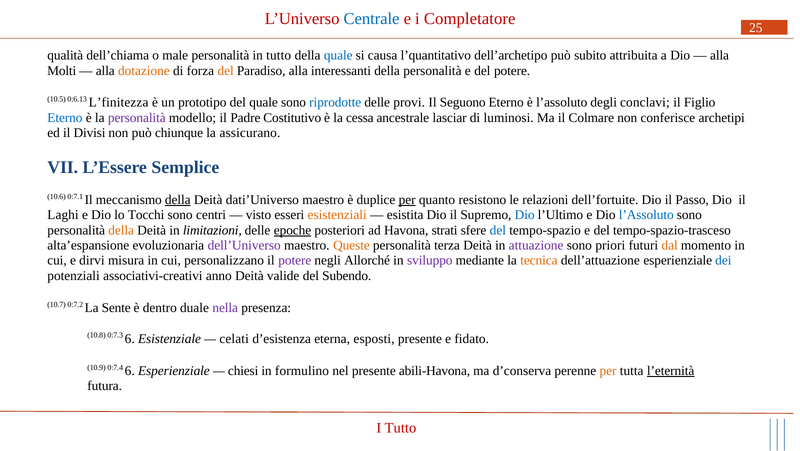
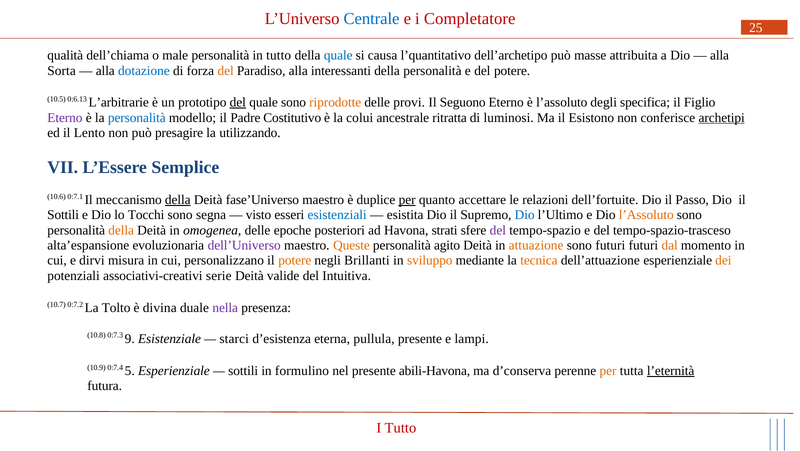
subito: subito -> masse (590, 55)
Molti: Molti -> Sorta (62, 71)
dotazione colour: orange -> blue (144, 71)
L’finitezza: L’finitezza -> L’arbitrarie (119, 102)
del underline: none -> present (238, 102)
riprodotte colour: blue -> orange (335, 102)
conclavi: conclavi -> specifica (645, 102)
Eterno colour: blue -> purple (65, 117)
personalità colour: purple -> blue (137, 117)
cessa: cessa -> colui (360, 117)
lasciar: lasciar -> ritratta (450, 117)
Colmare: Colmare -> Esistono (591, 117)
archetipi underline: none -> present (722, 117)
Divisi: Divisi -> Lento (89, 133)
chiunque: chiunque -> presagire (179, 133)
assicurano: assicurano -> utilizzando (250, 133)
dati’Universo: dati’Universo -> fase’Universo (262, 199)
resistono: resistono -> accettare (482, 199)
Laghi: Laghi -> Sottili (63, 215)
centri: centri -> segna (211, 215)
esistenziali colour: orange -> blue (337, 215)
l’Assoluto colour: blue -> orange (646, 215)
limitazioni: limitazioni -> omogenea (212, 230)
epoche underline: present -> none (293, 230)
del colour: blue -> purple (498, 230)
terza: terza -> agito (447, 245)
attuazione colour: purple -> orange (536, 245)
sono priori: priori -> futuri (610, 245)
potere colour: purple -> orange (295, 260)
Allorché: Allorché -> Brillanti (367, 260)
sviluppo colour: purple -> orange (430, 260)
dei colour: blue -> orange (723, 260)
anno: anno -> serie (219, 276)
Subendo: Subendo -> Intuitiva (347, 276)
Sente: Sente -> Tolto (116, 307)
dentro: dentro -> divina (160, 307)
0:7.3 6: 6 -> 9 (130, 338)
celati: celati -> starci (234, 338)
esposti: esposti -> pullula (374, 338)
fidato: fidato -> lampi (472, 338)
0:7.4 6: 6 -> 5 (130, 370)
chiesi: chiesi -> sottili (243, 370)
